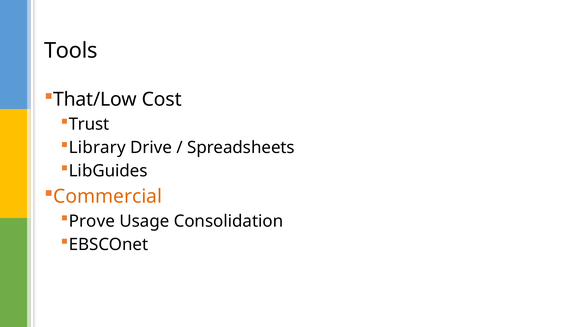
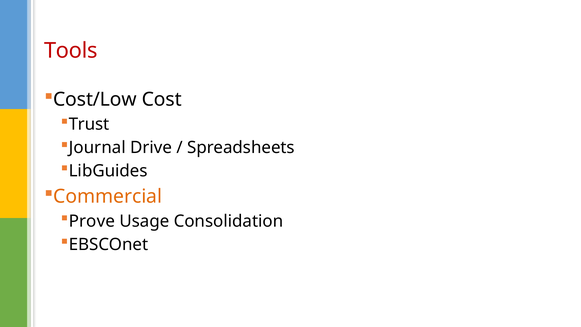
Tools colour: black -> red (71, 50)
That/Low: That/Low -> Cost/Low (95, 100)
Library: Library -> Journal (97, 148)
